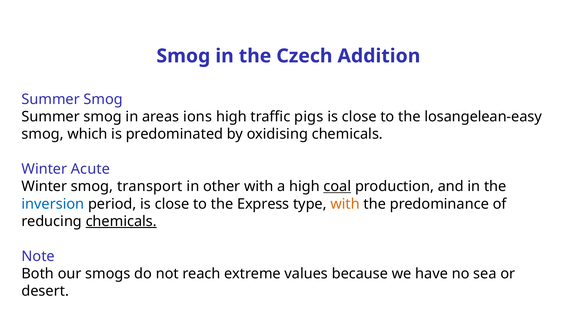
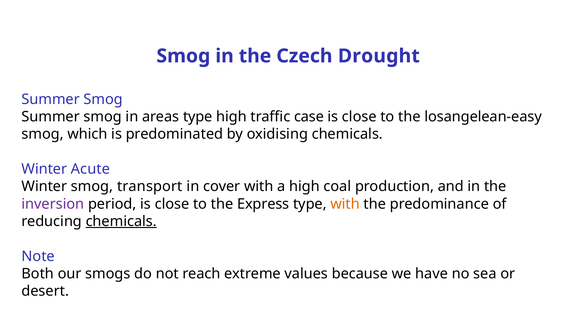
Addition: Addition -> Drought (379, 56)
areas ions: ions -> type (198, 117)
pigs: pigs -> case (309, 117)
other: other -> cover (222, 186)
coal underline: present -> none (337, 186)
inversion colour: blue -> purple (53, 204)
